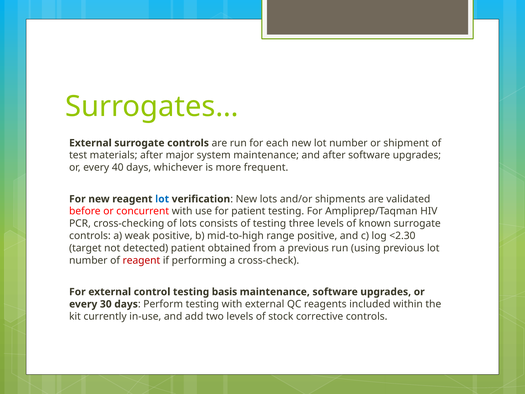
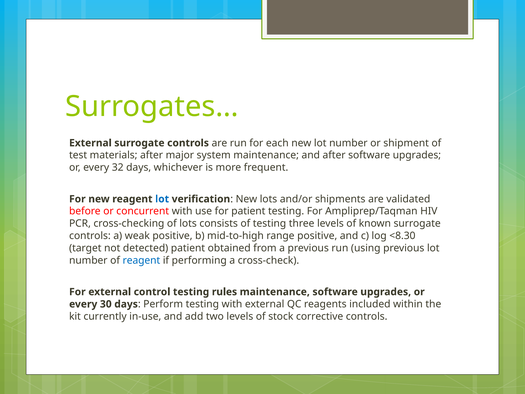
40: 40 -> 32 (118, 167)
<2.30: <2.30 -> <8.30 (402, 236)
reagent colour: red -> blue (141, 260)
basis: basis -> rules (224, 292)
